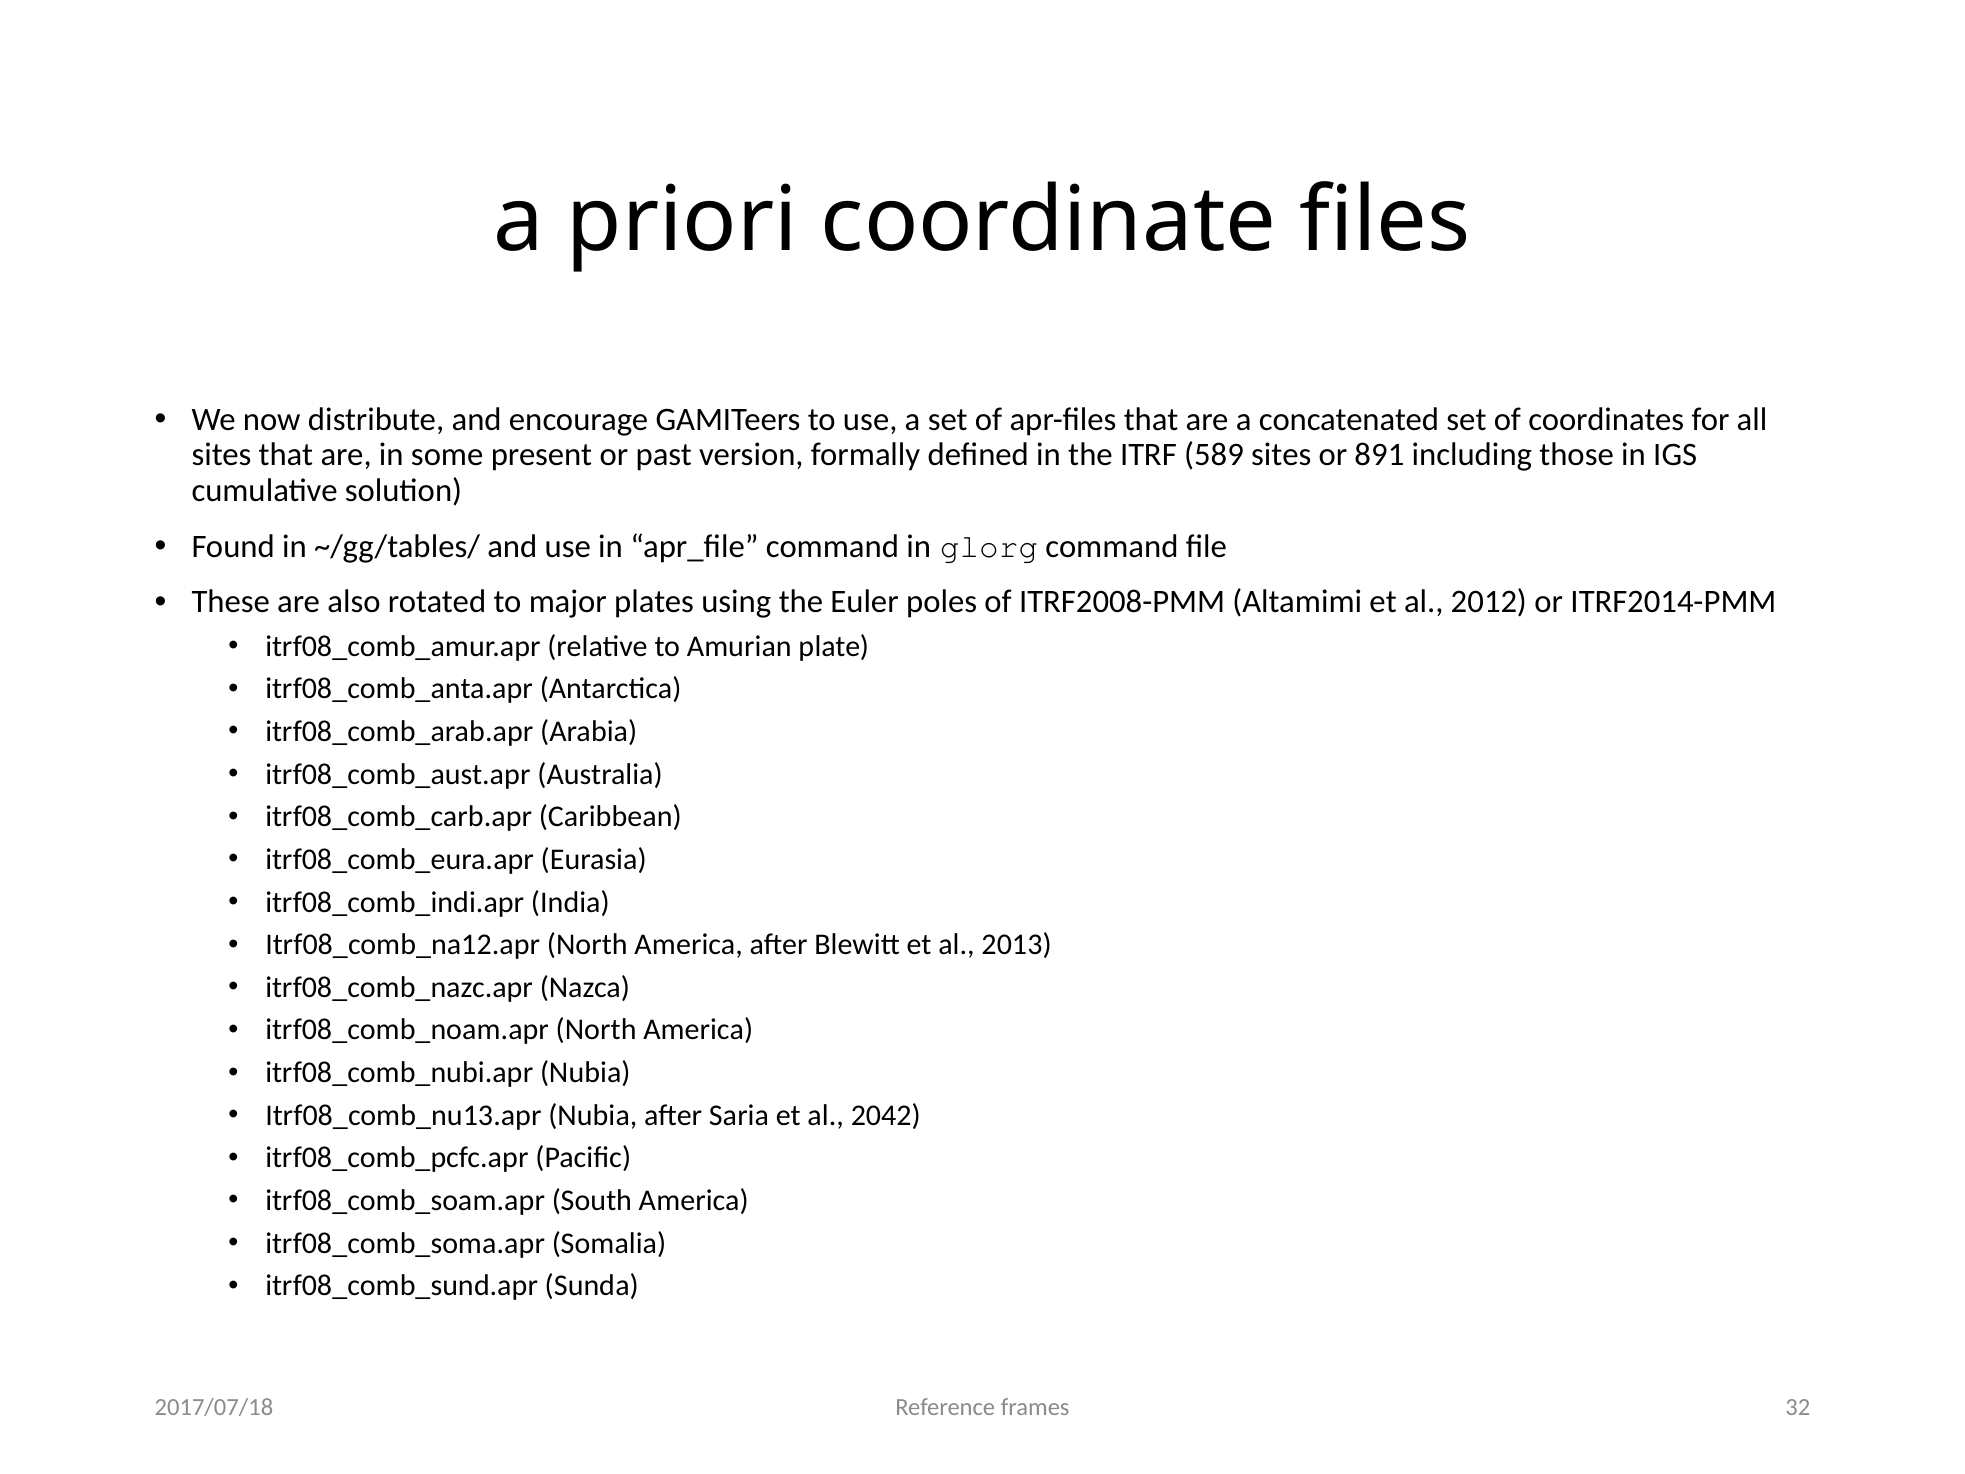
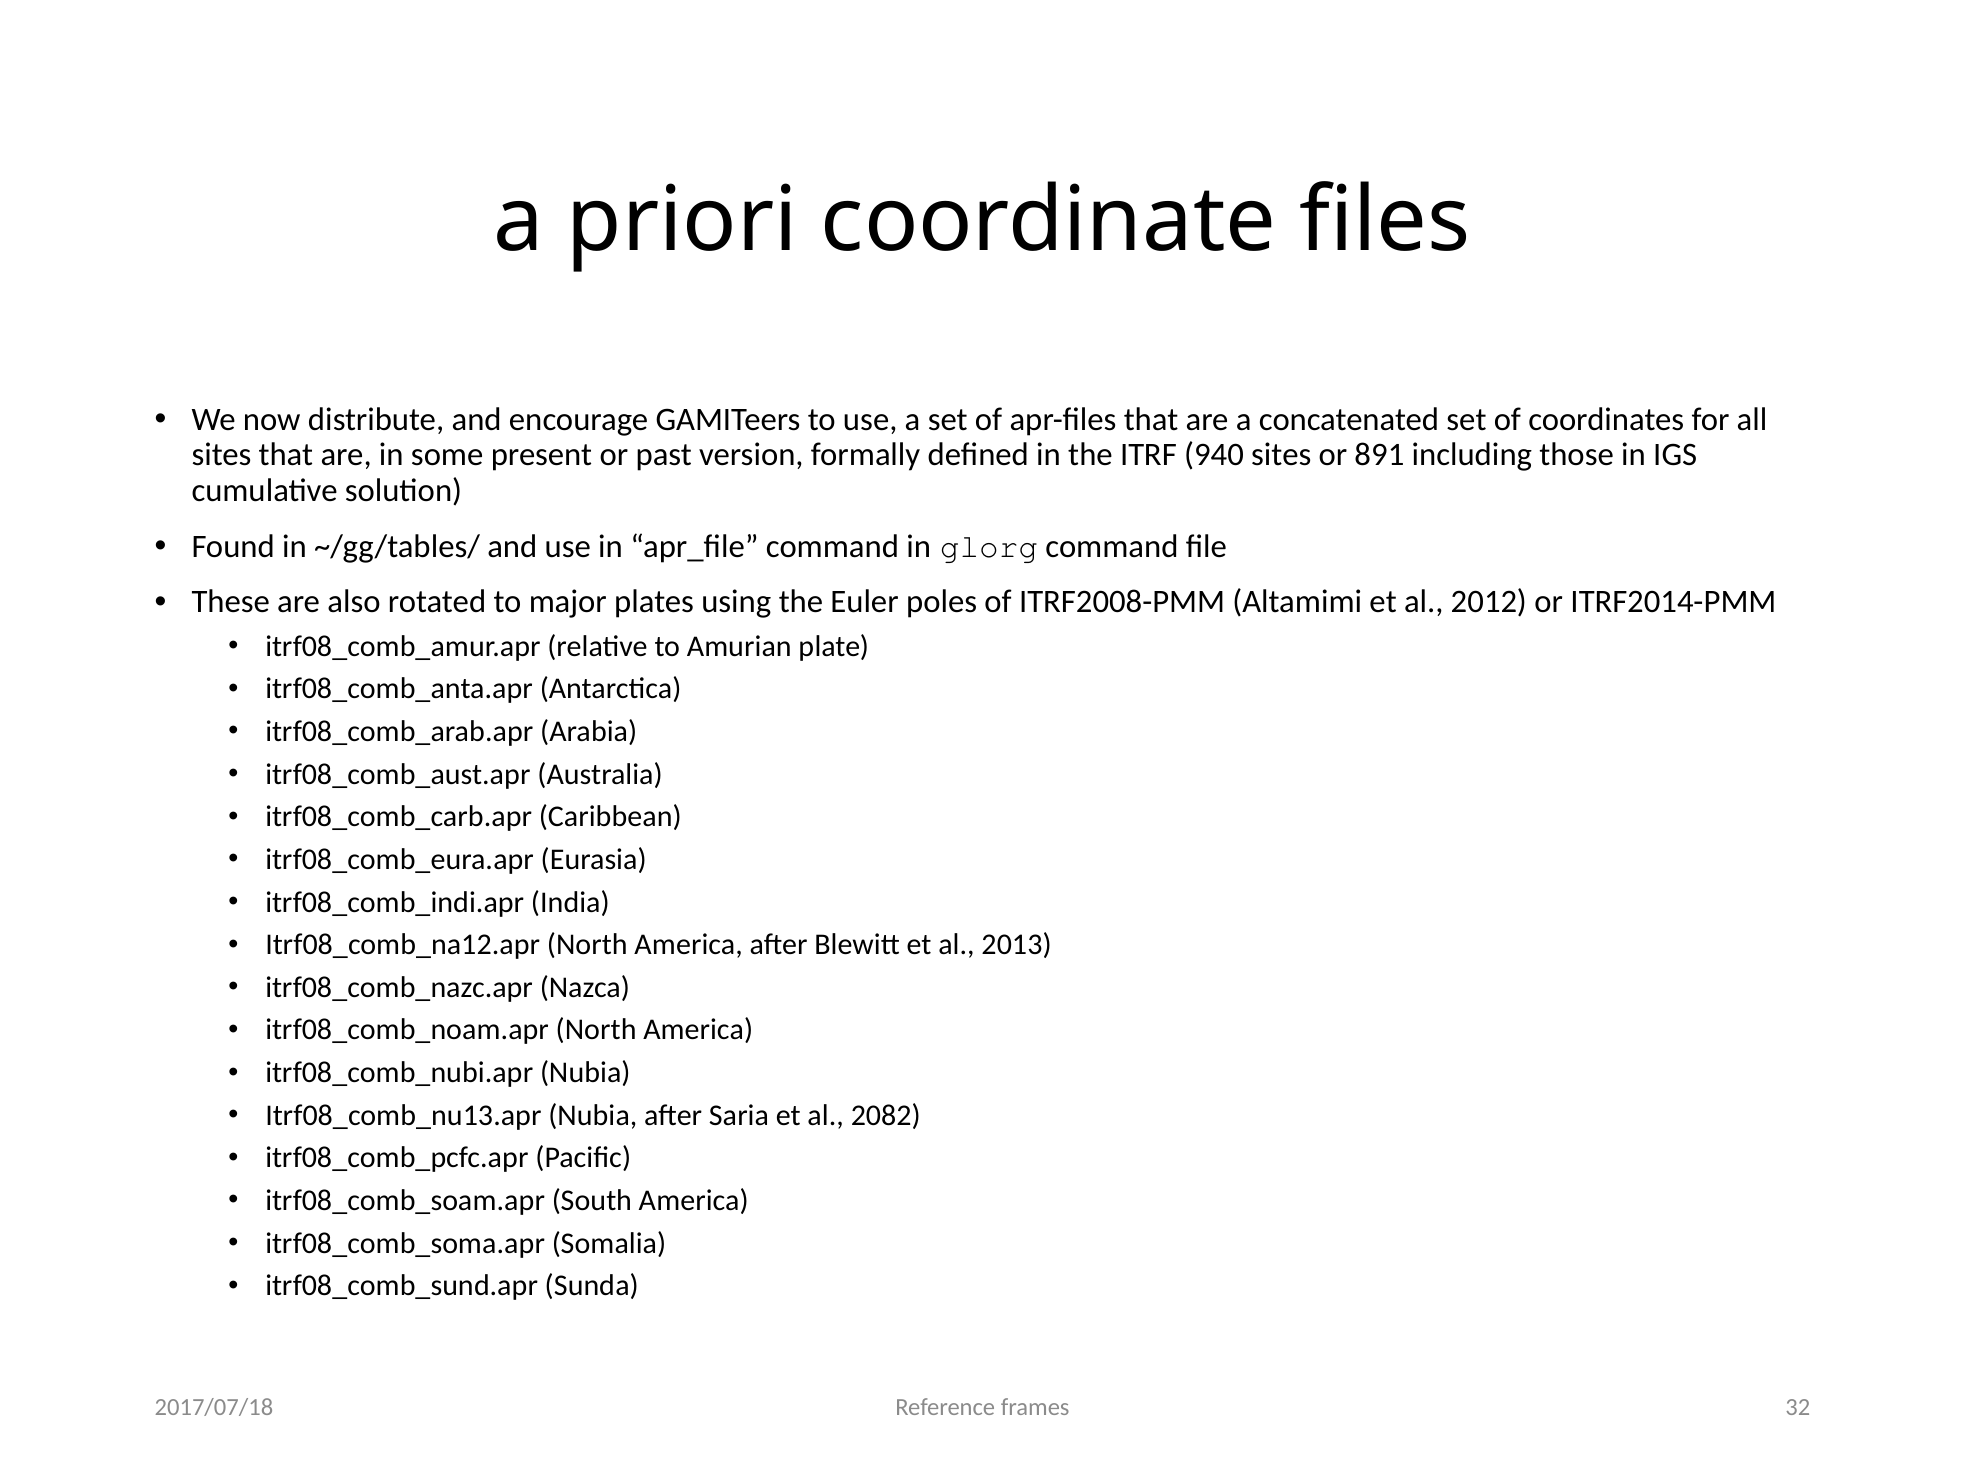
589: 589 -> 940 (1214, 455)
2042: 2042 -> 2082 (886, 1115)
